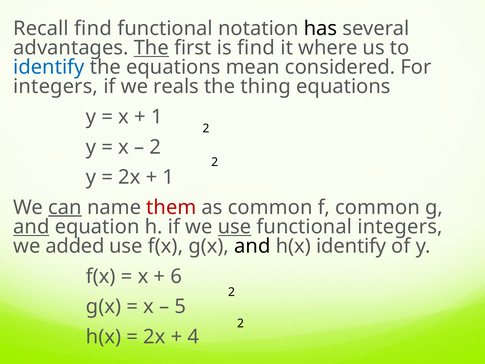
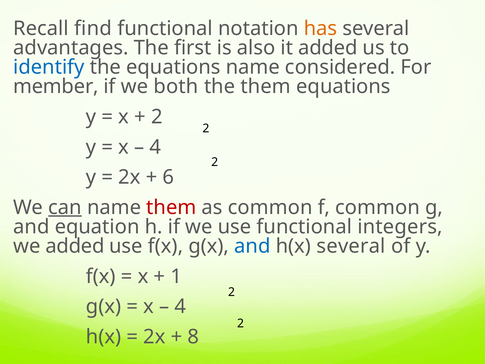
has colour: black -> orange (321, 28)
The underline: present -> none (151, 48)
is find: find -> also (256, 48)
it where: where -> added (328, 48)
equations mean: mean -> name (253, 67)
integers: integers -> member (56, 87)
reals: reals -> both (176, 87)
the thing: thing -> them (266, 87)
1: 1 -> 2 (157, 117)
2: 2 -> 4 (155, 147)
1: 1 -> 6 (168, 177)
and underline: present -> none (31, 227)
use underline: present -> none (235, 227)
and colour: black -> blue (252, 246)
h(x identify: identify -> several (351, 246)
6: 6 -> 1 (176, 276)
5: 5 -> 4 (180, 306)
4: 4 -> 8 (193, 337)
